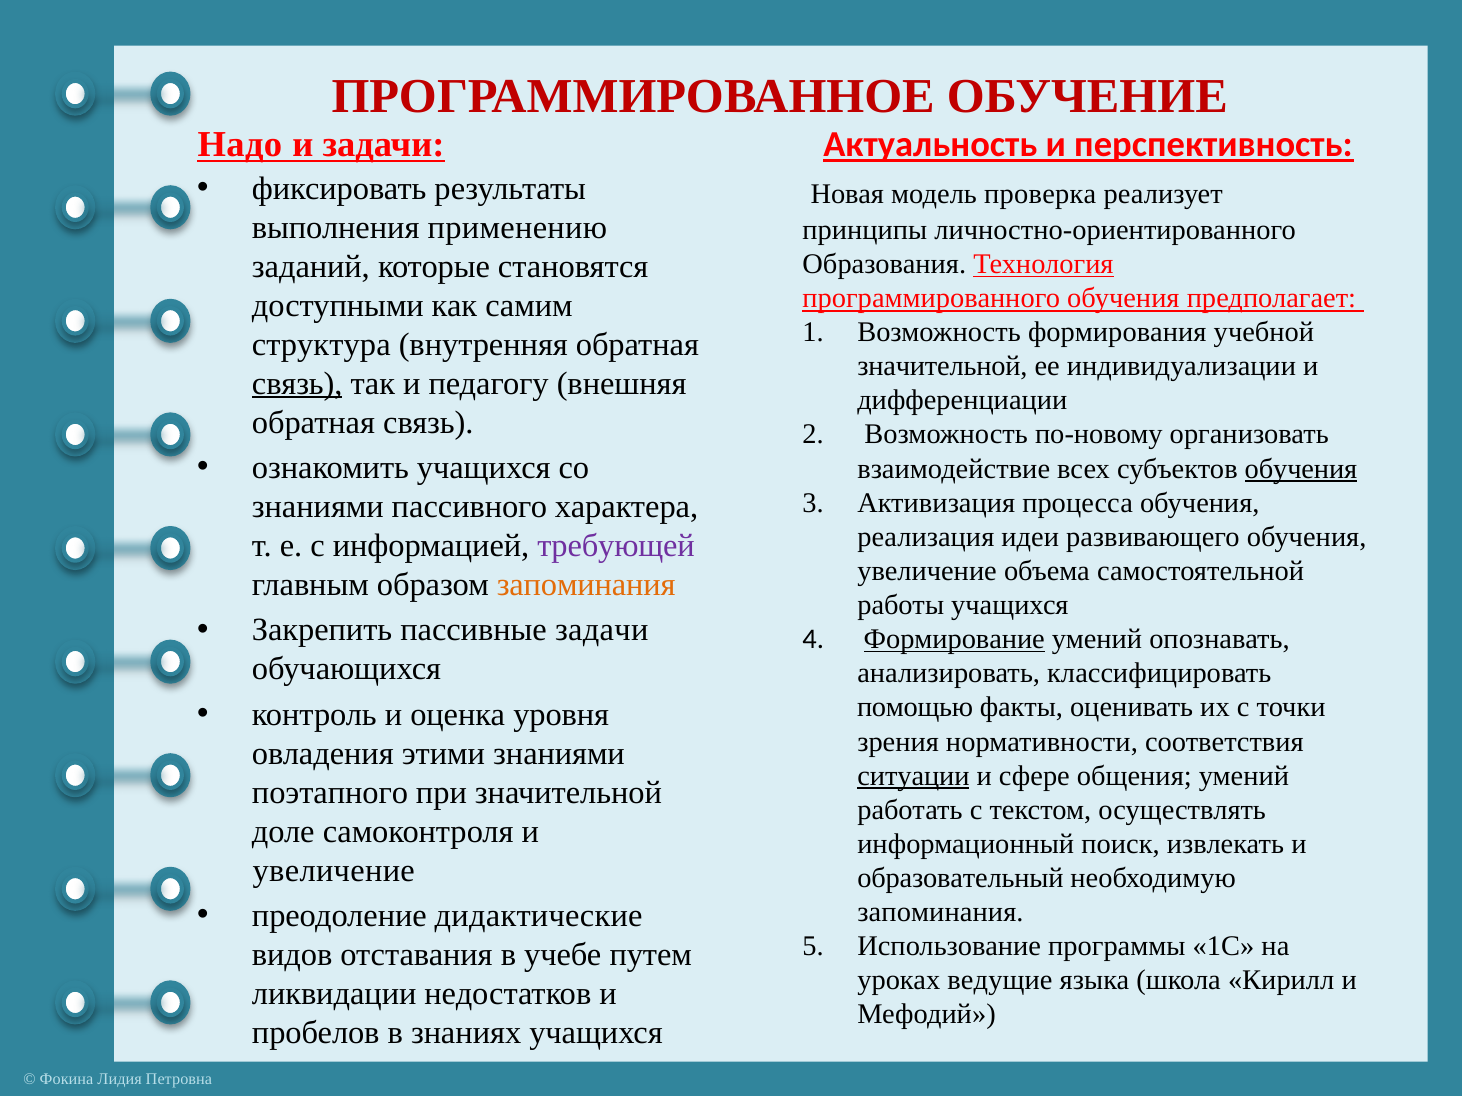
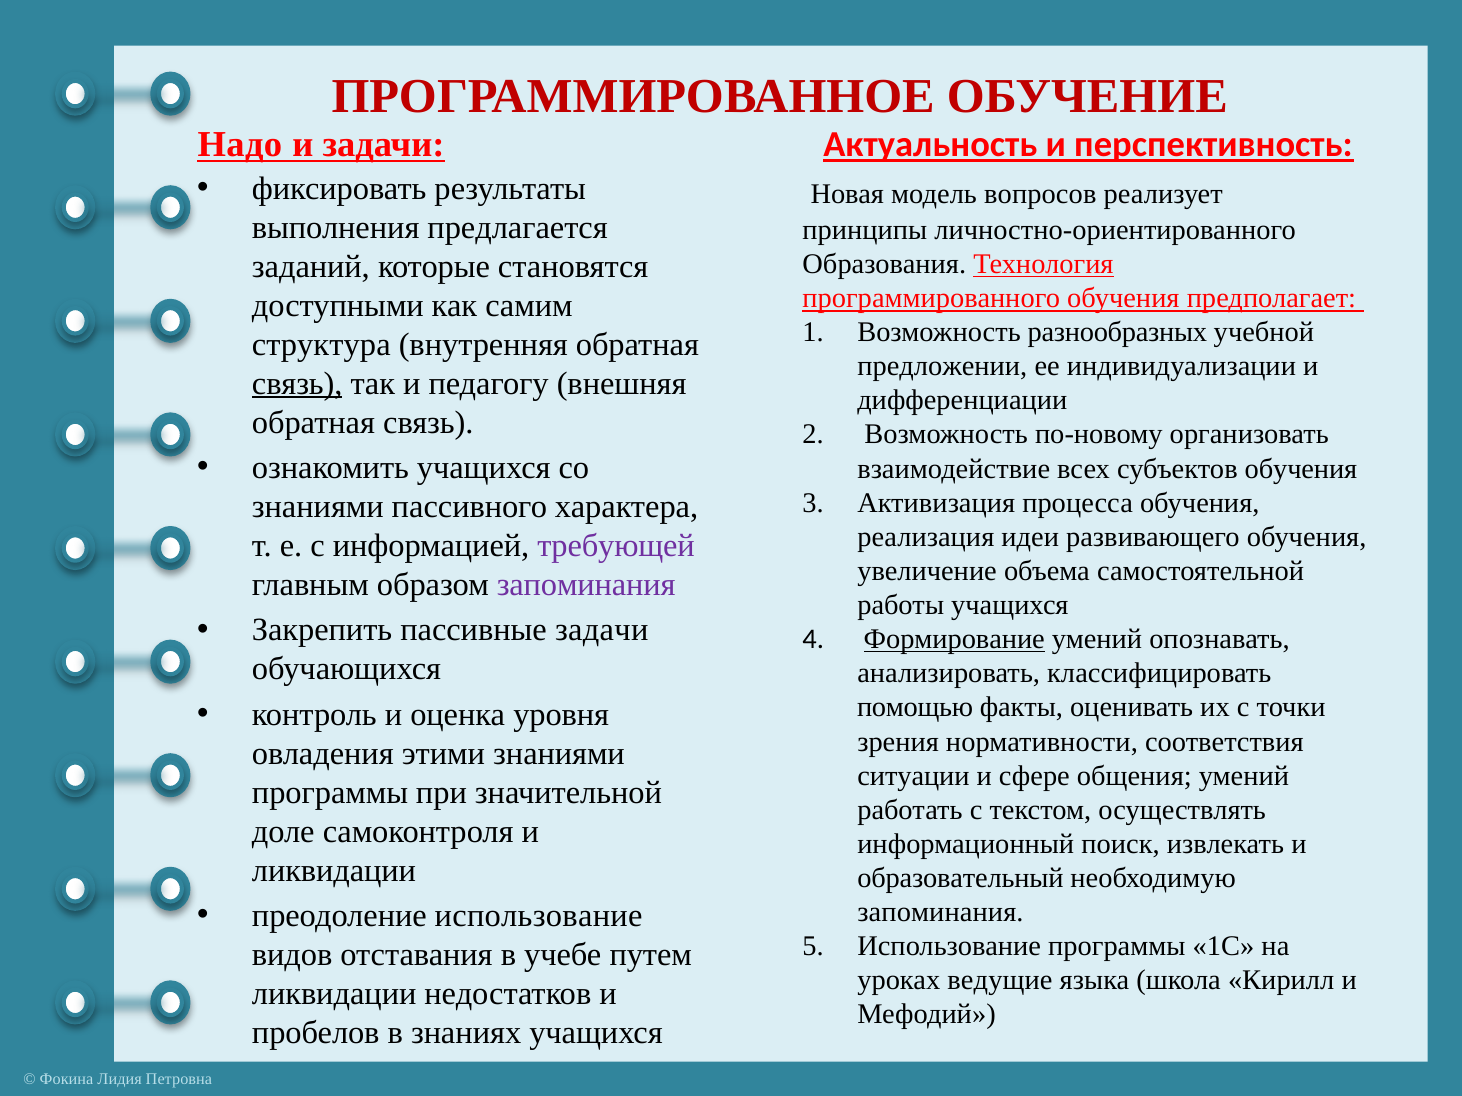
проверка: проверка -> вопросов (1040, 194)
применению: применению -> предлагается (518, 228)
формирования: формирования -> разнообразных (1117, 332)
значительной: значительной -> предложении (942, 367)
обучения underline: present -> none (1301, 469)
запоминания colour: orange -> purple (586, 585)
ситуации underline: present -> none (913, 776)
поэтапного: поэтапного -> программы (330, 793)
увеличение: увеличение -> ликвидации (334, 871)
преодоление дидактические: дидактические -> использование (539, 916)
